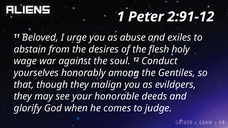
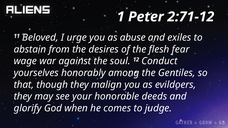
2:91-12: 2:91-12 -> 2:71-12 (191, 17)
holy: holy -> fear (181, 49)
